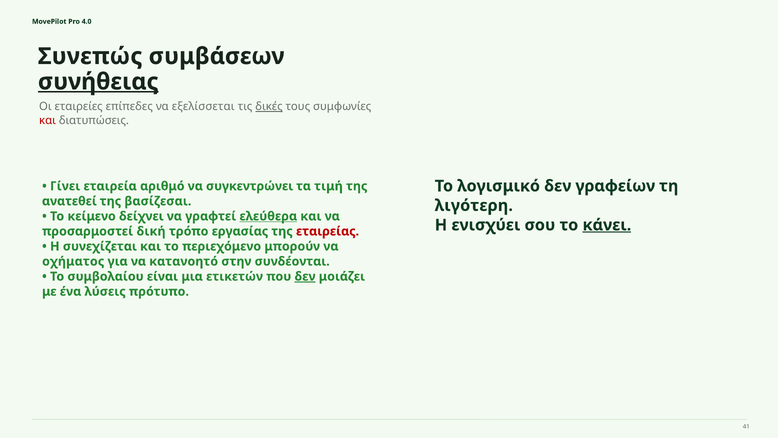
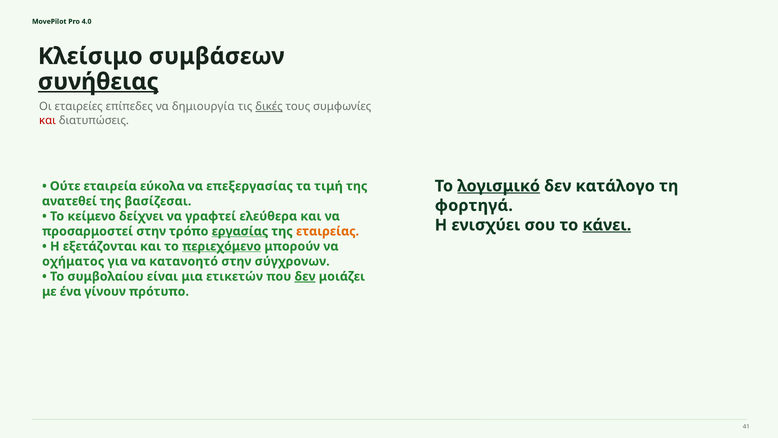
Συνεπώς: Συνεπώς -> Κλείσιμο (90, 56)
εξελίσσεται: εξελίσσεται -> δημιουργία (203, 107)
λογισμικό underline: none -> present (499, 186)
γραφείων: γραφείων -> κατάλογο (615, 186)
Γίνει: Γίνει -> Ούτε (65, 186)
αριθμό: αριθμό -> εύκολα (162, 186)
συγκεντρώνει: συγκεντρώνει -> επεξεργασίας (249, 186)
λιγότερη: λιγότερη -> φορτηγά (474, 205)
ελεύθερα underline: present -> none (268, 216)
προσαρμοστεί δική: δική -> στην (151, 231)
εργασίας underline: none -> present (240, 231)
εταιρείας colour: red -> orange (328, 231)
συνεχίζεται: συνεχίζεται -> εξετάζονται (100, 246)
περιεχόμενο underline: none -> present (222, 246)
συνδέονται: συνδέονται -> σύγχρονων (292, 261)
λύσεις: λύσεις -> γίνουν (105, 291)
